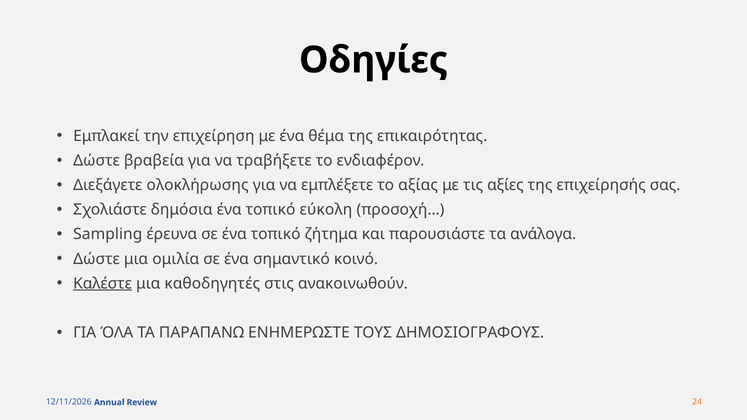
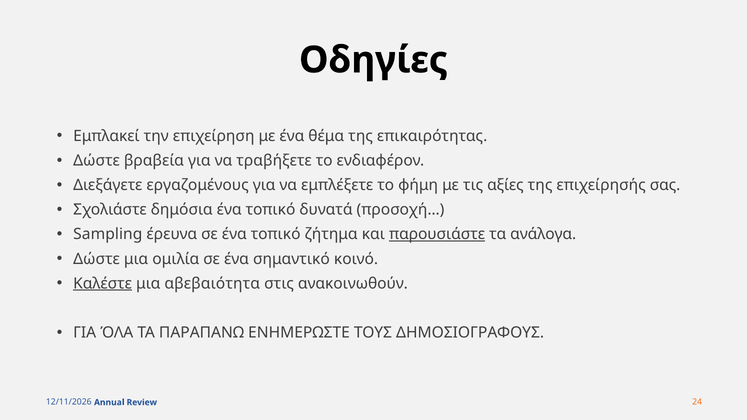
ολοκλήρωσης: ολοκλήρωσης -> εργαζομένους (198, 185)
αξίας: αξίας -> φήμη (418, 185)
εύκολη: εύκολη -> δυνατά (326, 210)
παρουσιάστε underline: none -> present (437, 234)
καθοδηγητές: καθοδηγητές -> αβεβαιότητα (212, 284)
